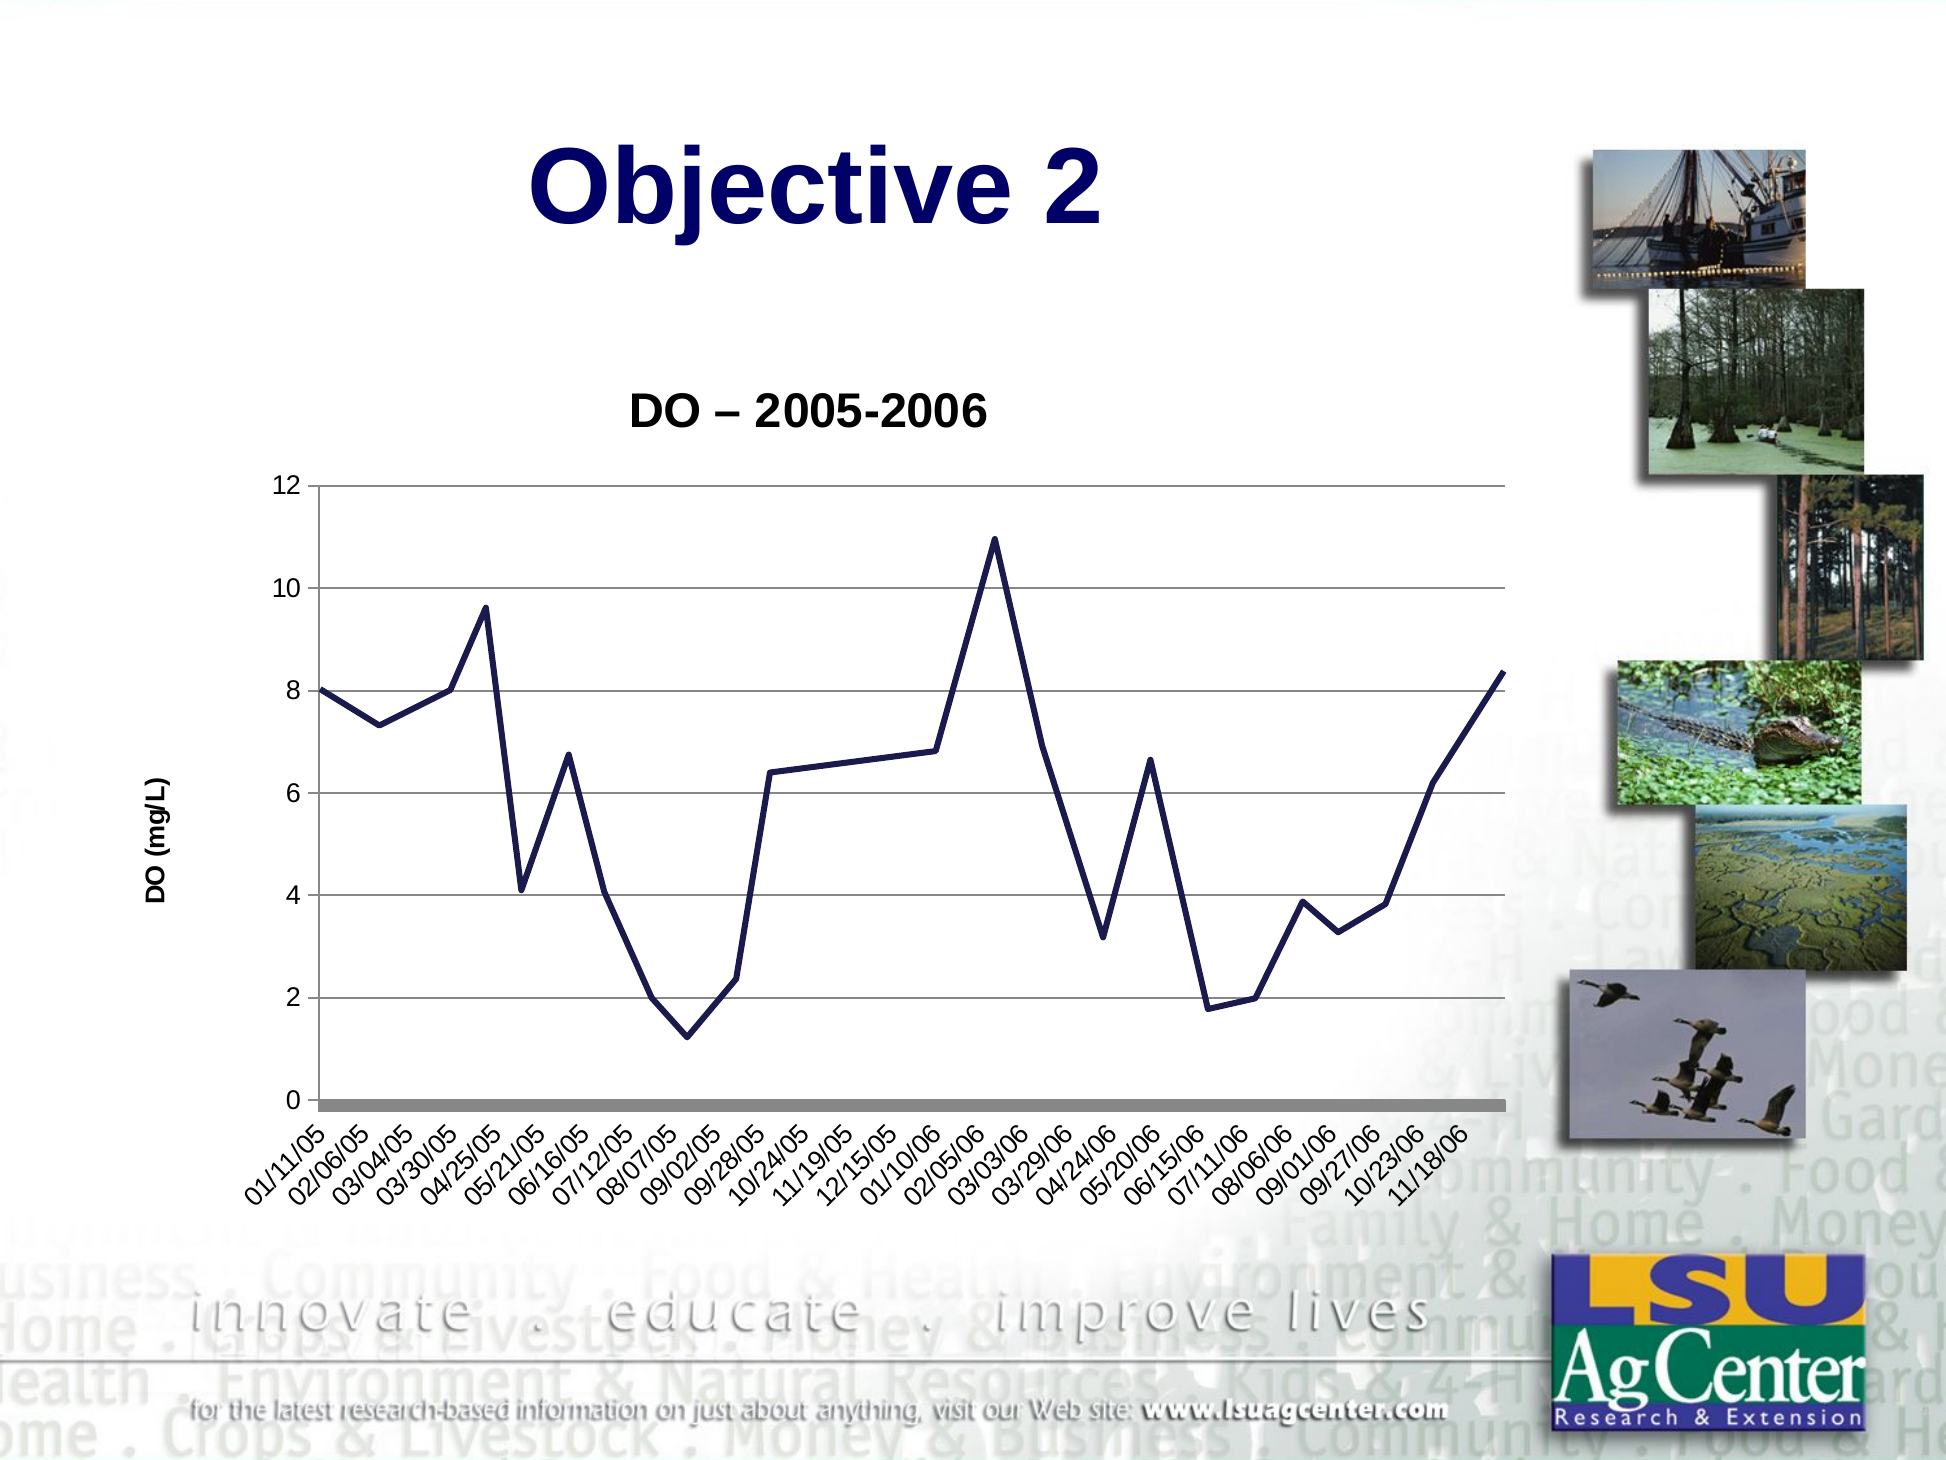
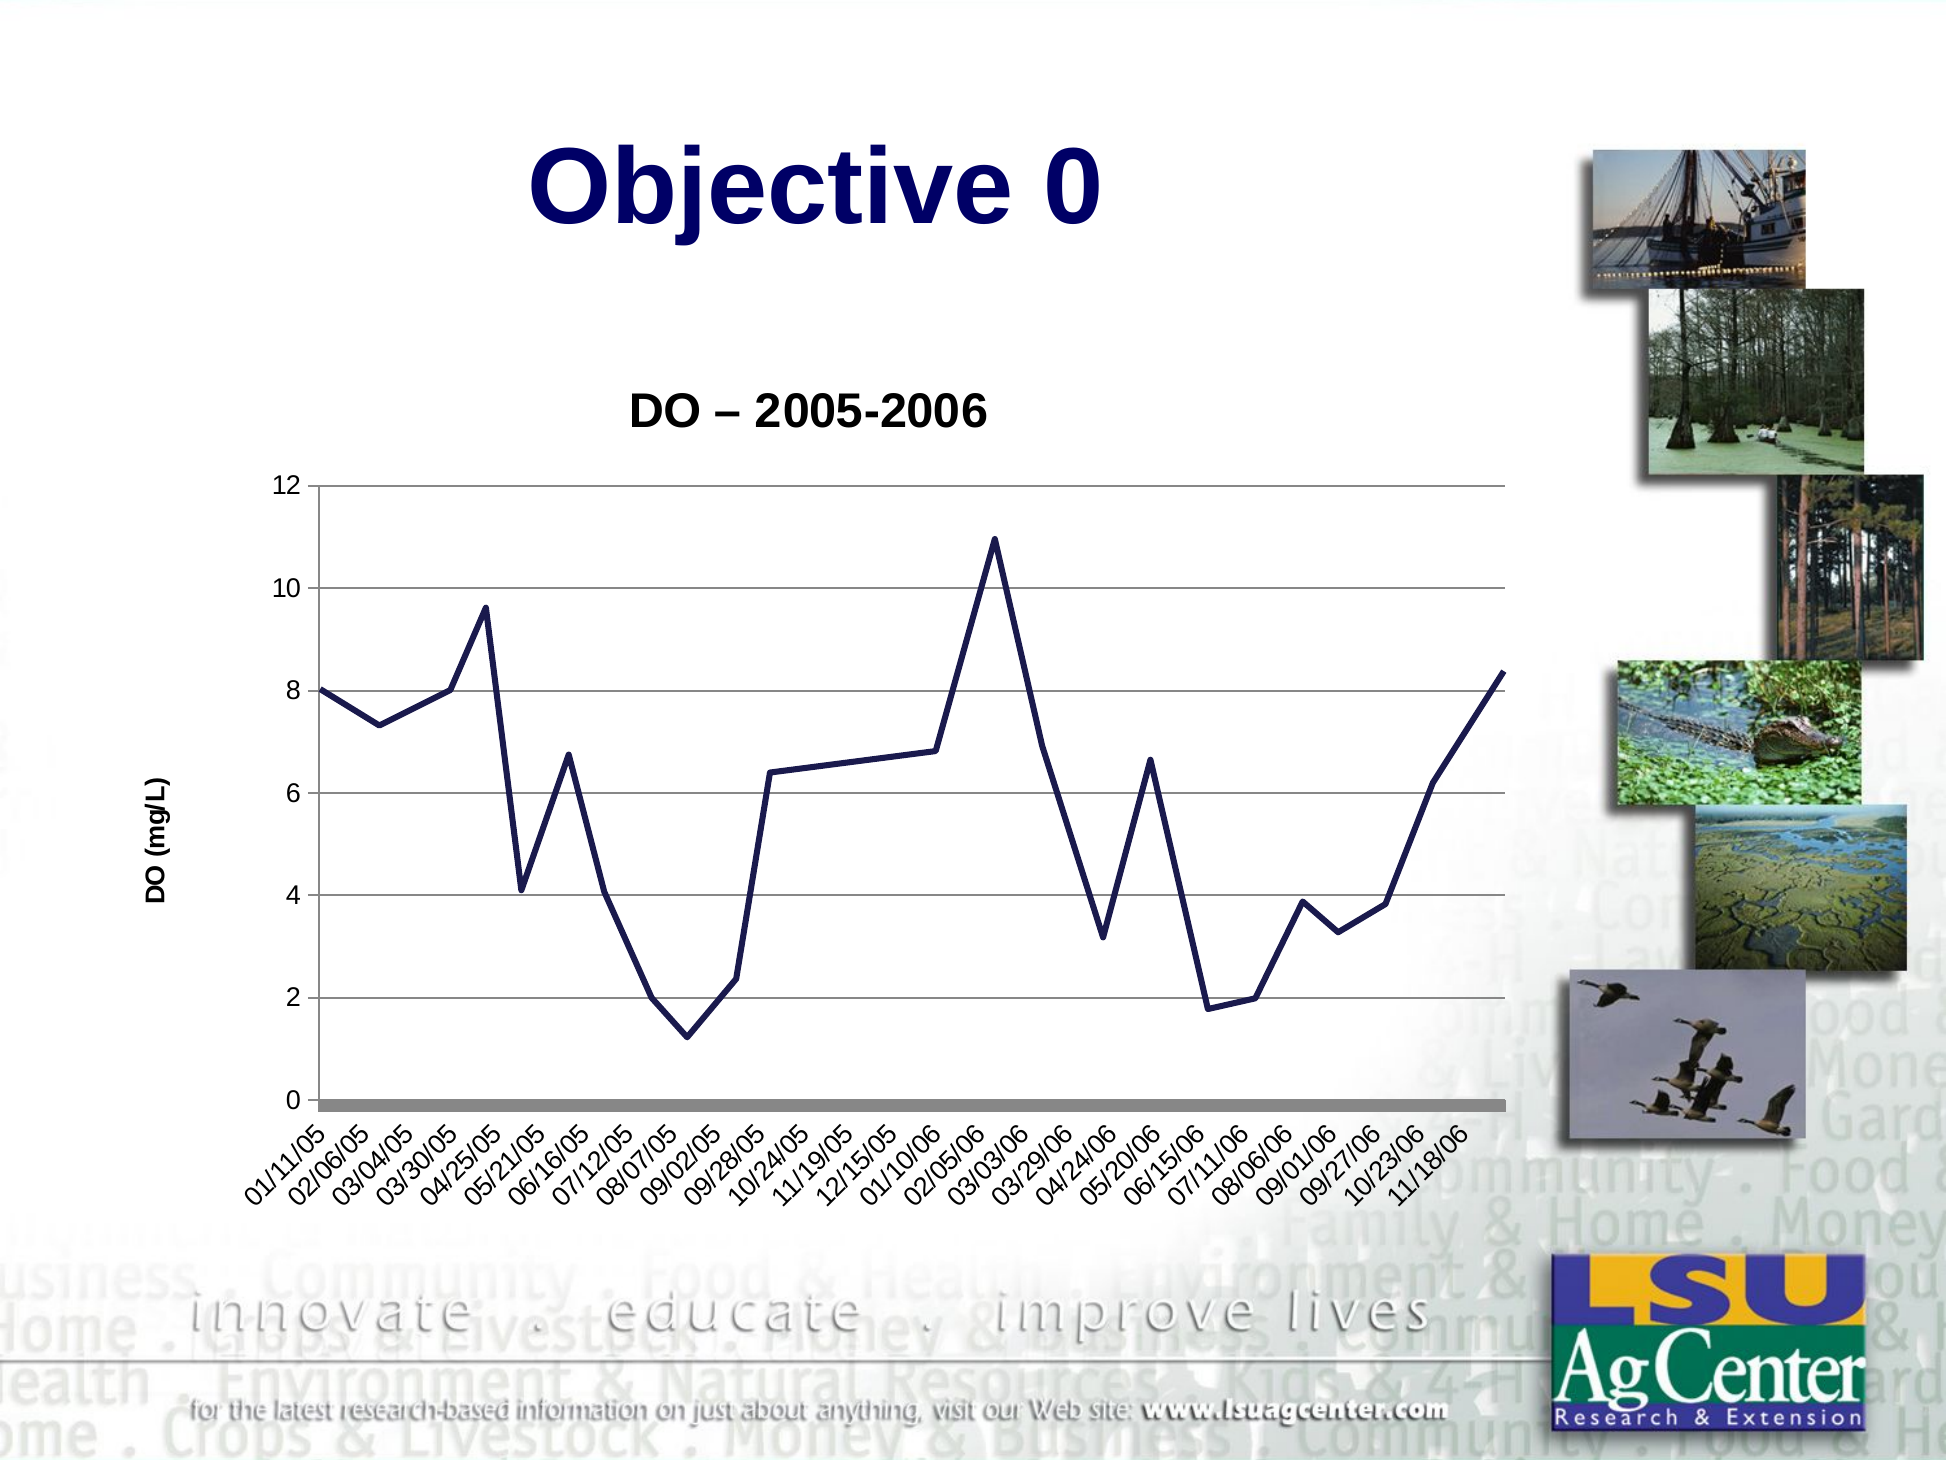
Objective 2: 2 -> 0 (1073, 188)
